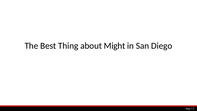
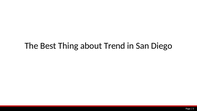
Might: Might -> Trend (115, 46)
